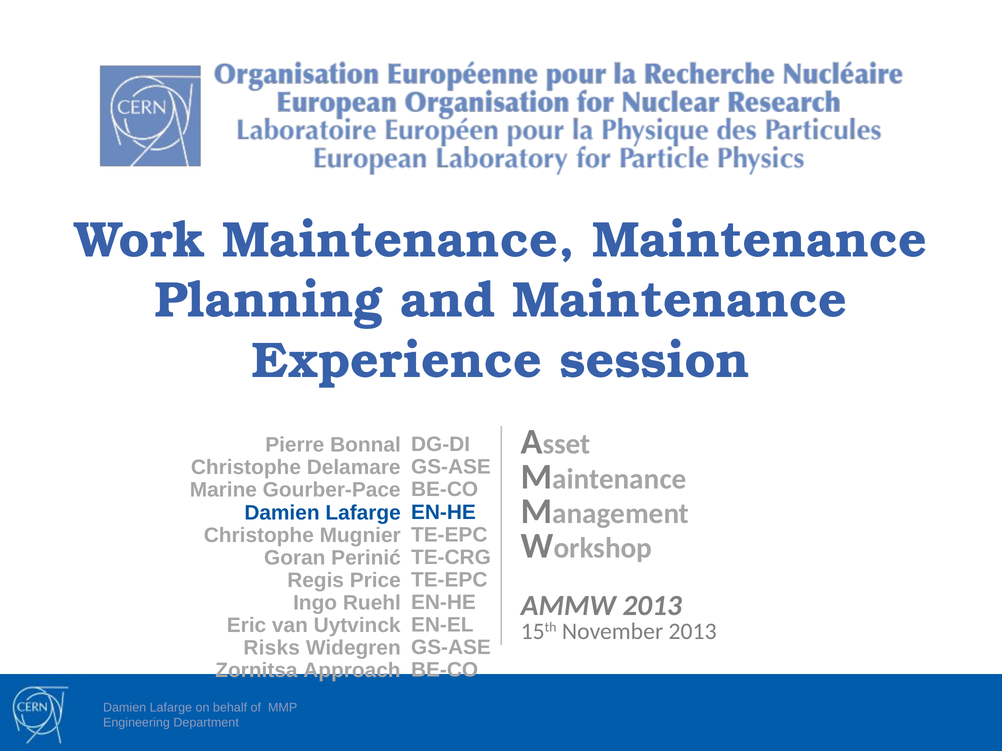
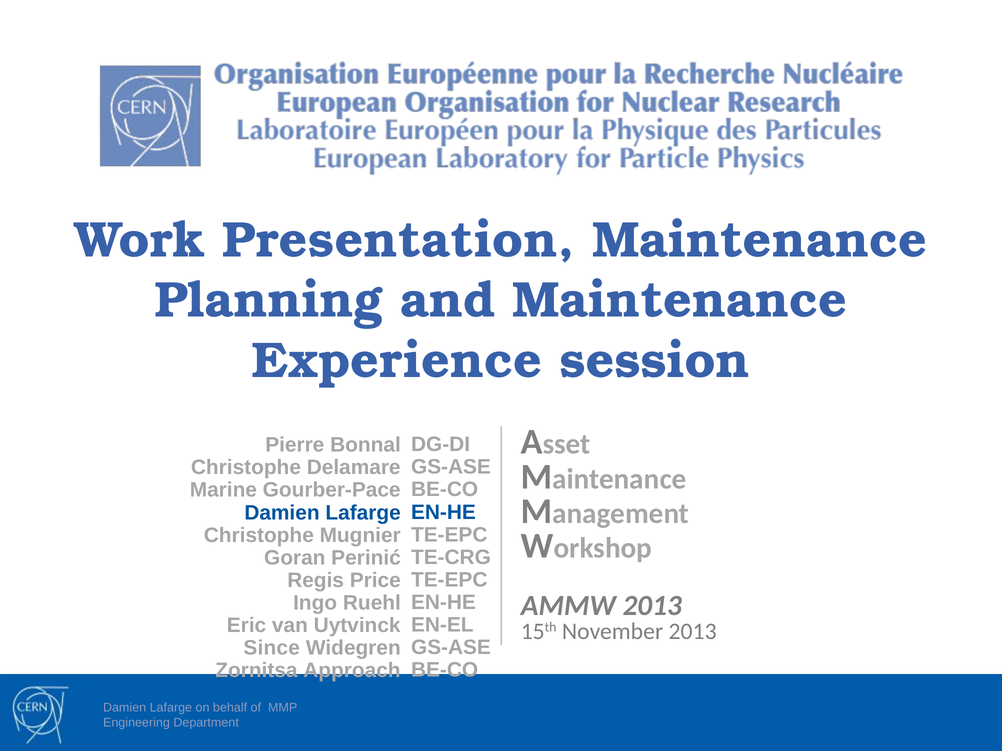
Work Maintenance: Maintenance -> Presentation (399, 241)
Risks: Risks -> Since (272, 648)
